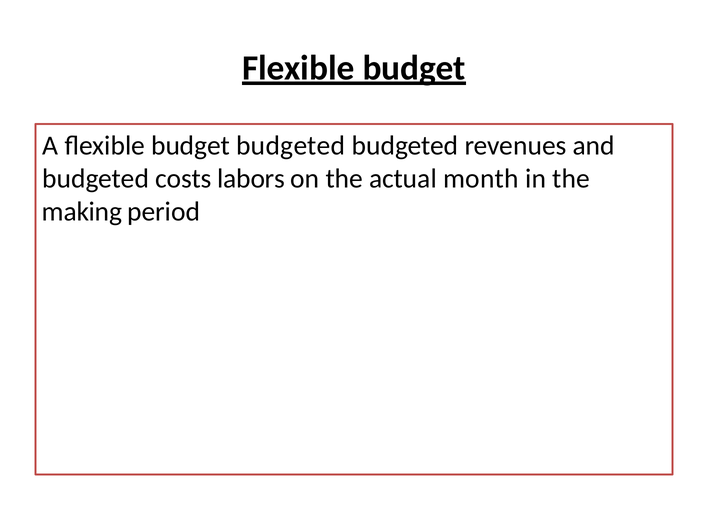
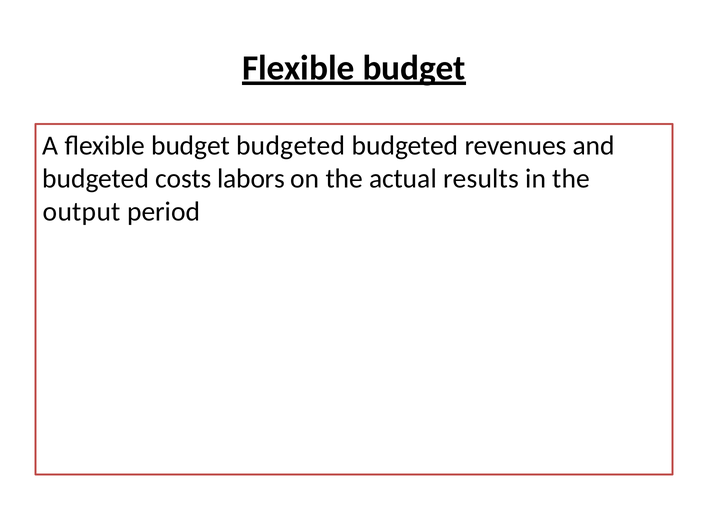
month: month -> results (481, 179)
making: making -> output (82, 212)
